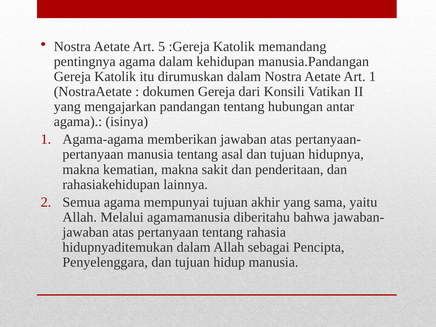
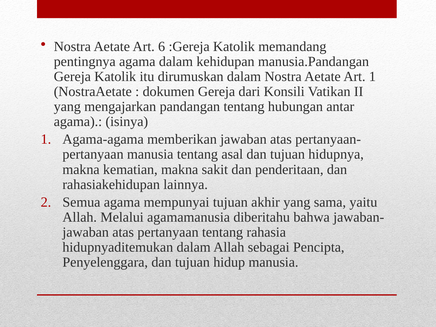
5: 5 -> 6 (162, 47)
